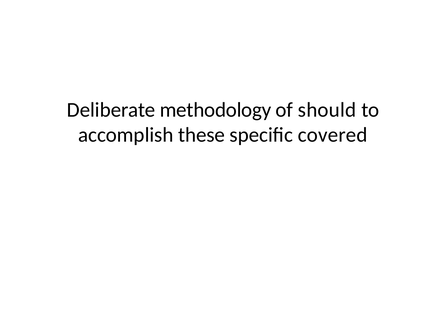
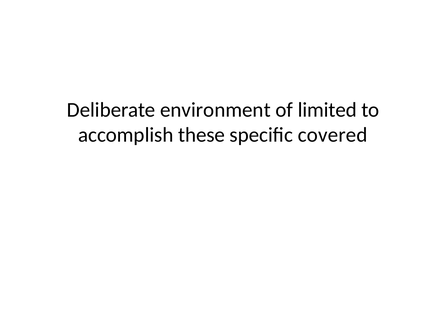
methodology: methodology -> environment (215, 110)
should: should -> limited (327, 110)
